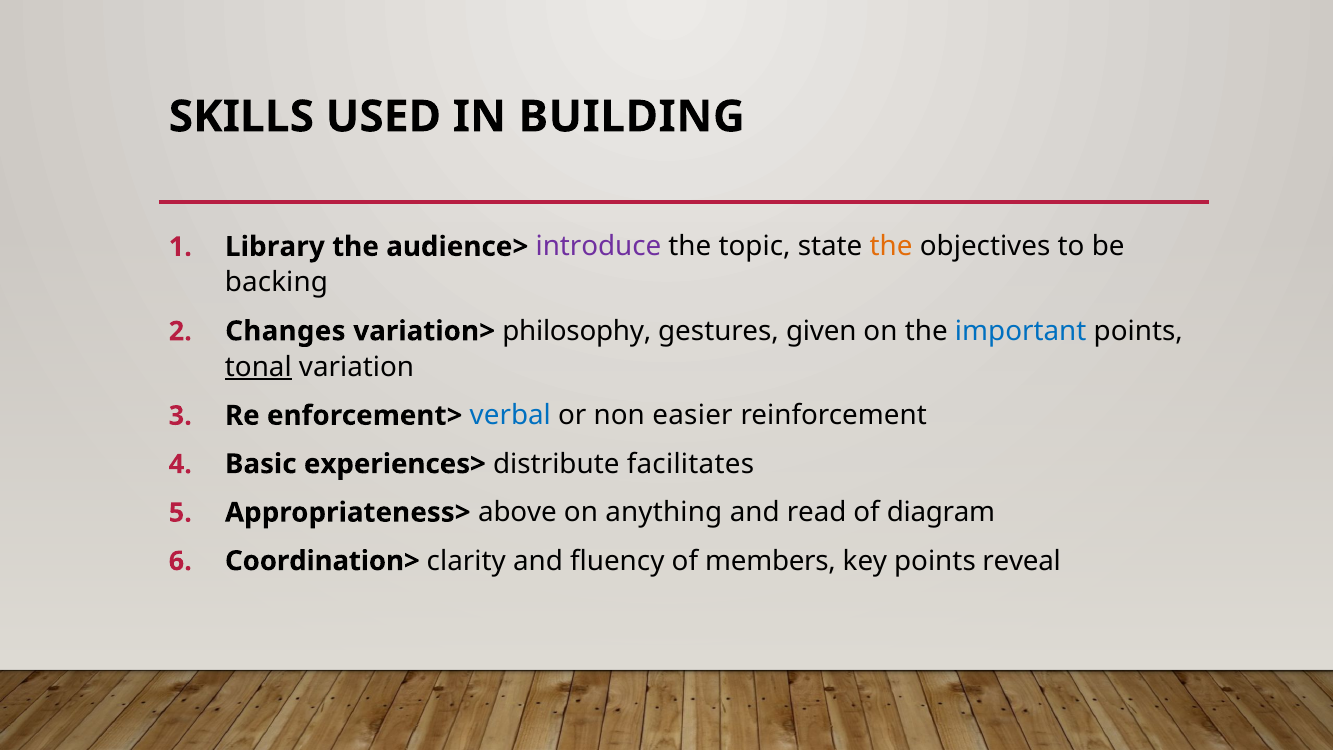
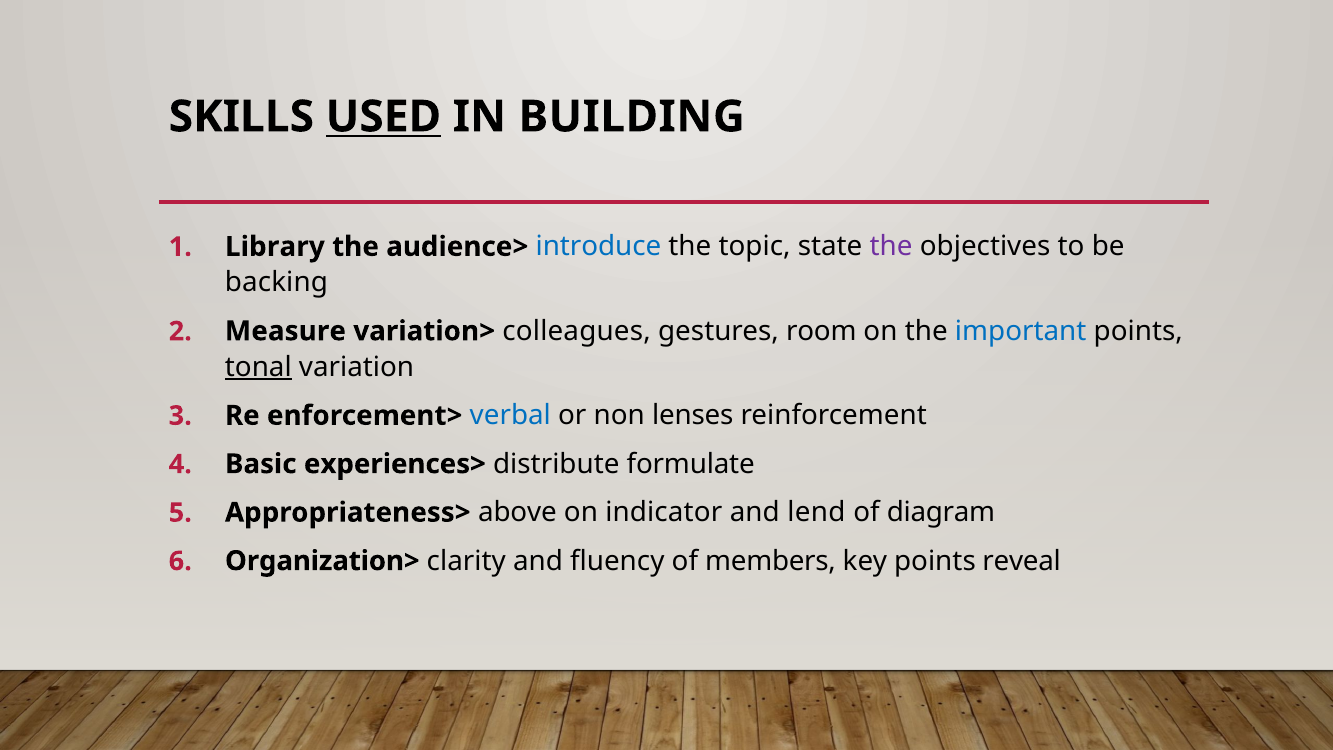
USED underline: none -> present (383, 117)
introduce colour: purple -> blue (598, 247)
the colour: orange -> purple (891, 247)
Changes: Changes -> Measure (285, 331)
philosophy: philosophy -> colleagues (577, 331)
given: given -> room (821, 331)
easier: easier -> lenses (693, 415)
facilitates: facilitates -> formulate (691, 464)
anything: anything -> indicator (664, 512)
read: read -> lend (816, 512)
Coordination>: Coordination> -> Organization> (322, 561)
